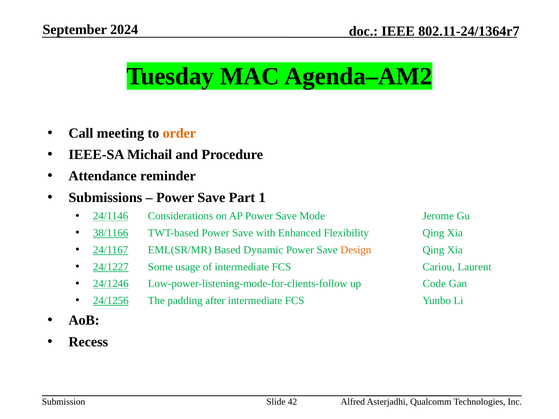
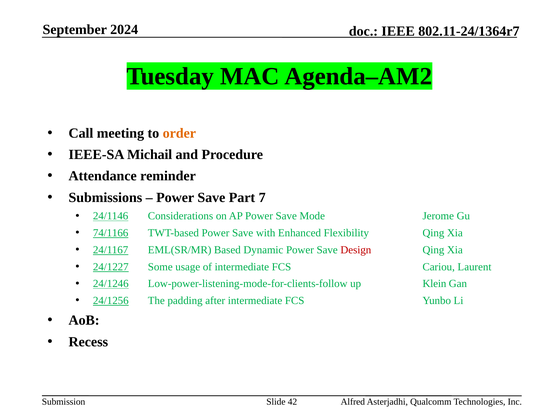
1: 1 -> 7 (262, 198)
38/1166: 38/1166 -> 74/1166 (111, 233)
Design colour: orange -> red (356, 250)
Code: Code -> Klein (434, 284)
